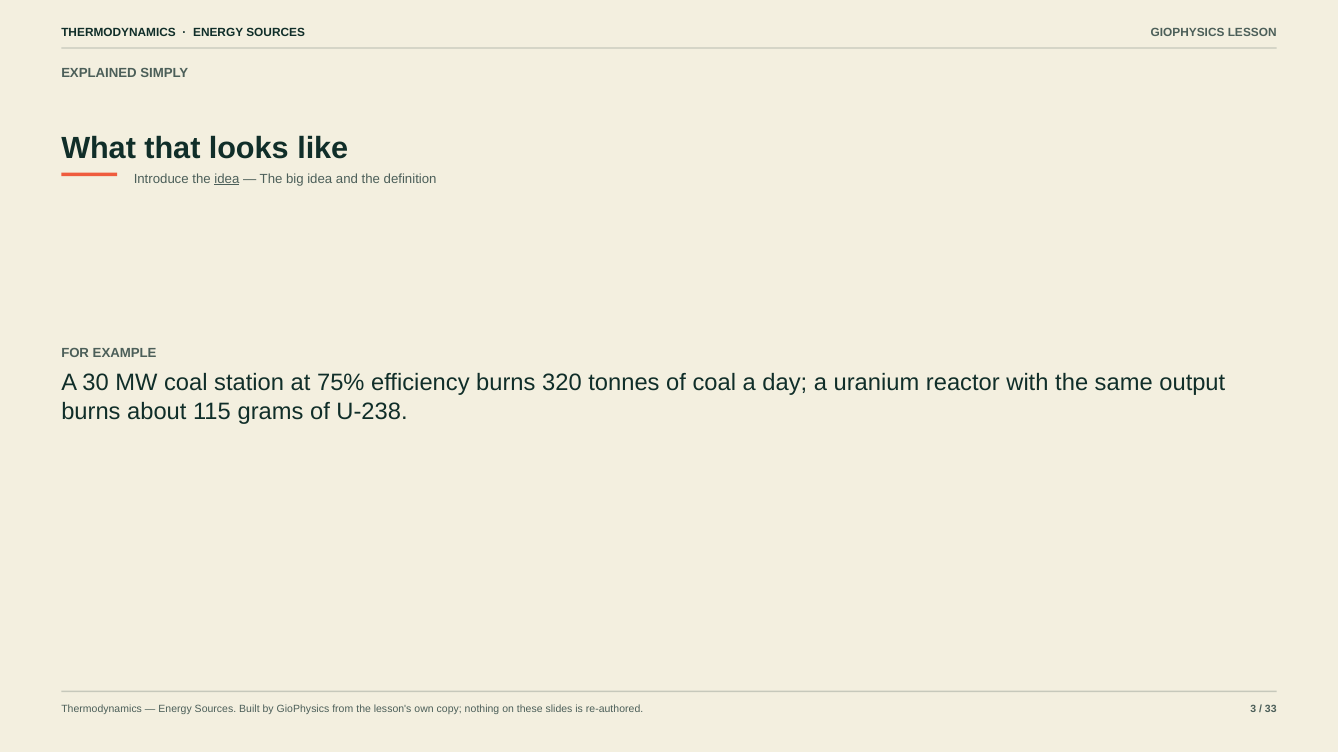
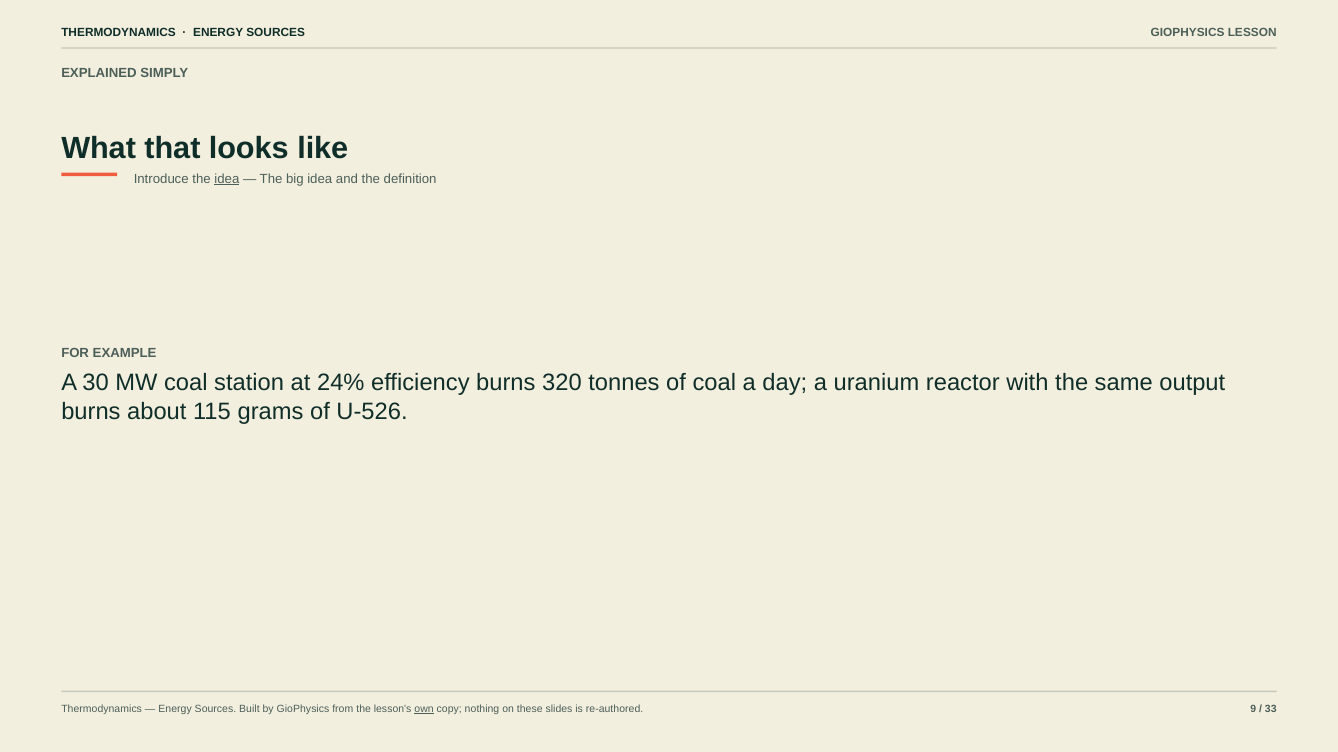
75%: 75% -> 24% (341, 383)
U-238: U-238 -> U-526 (372, 412)
own underline: none -> present (424, 709)
3: 3 -> 9 (1253, 709)
